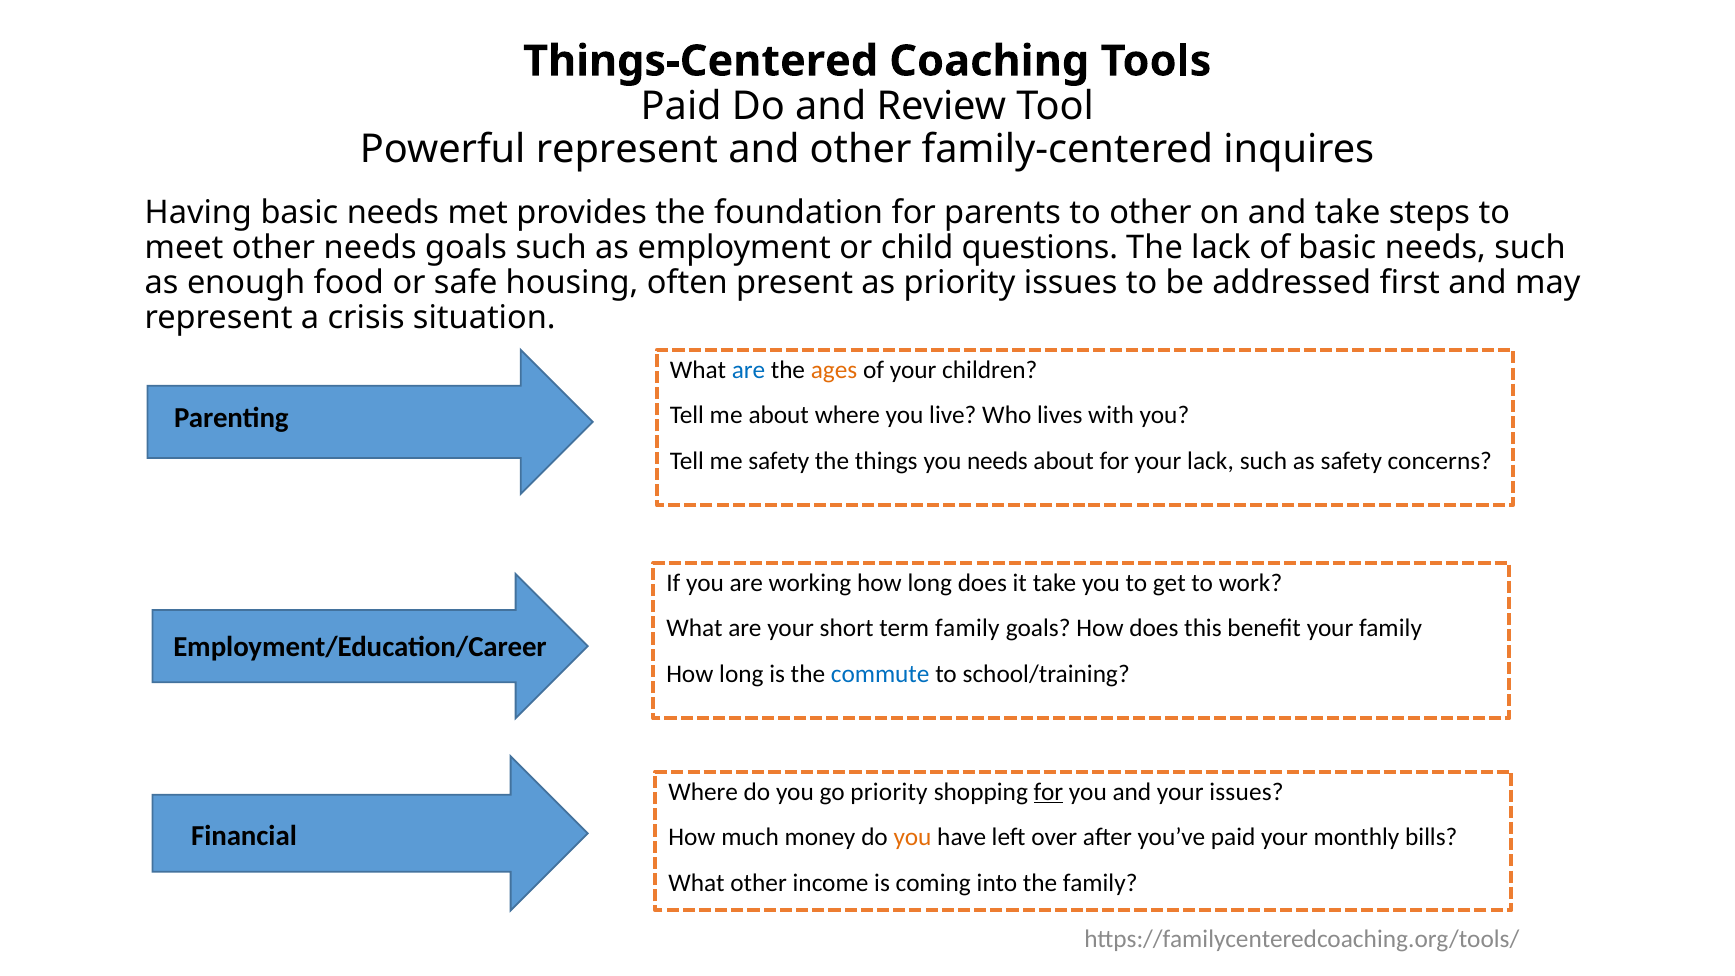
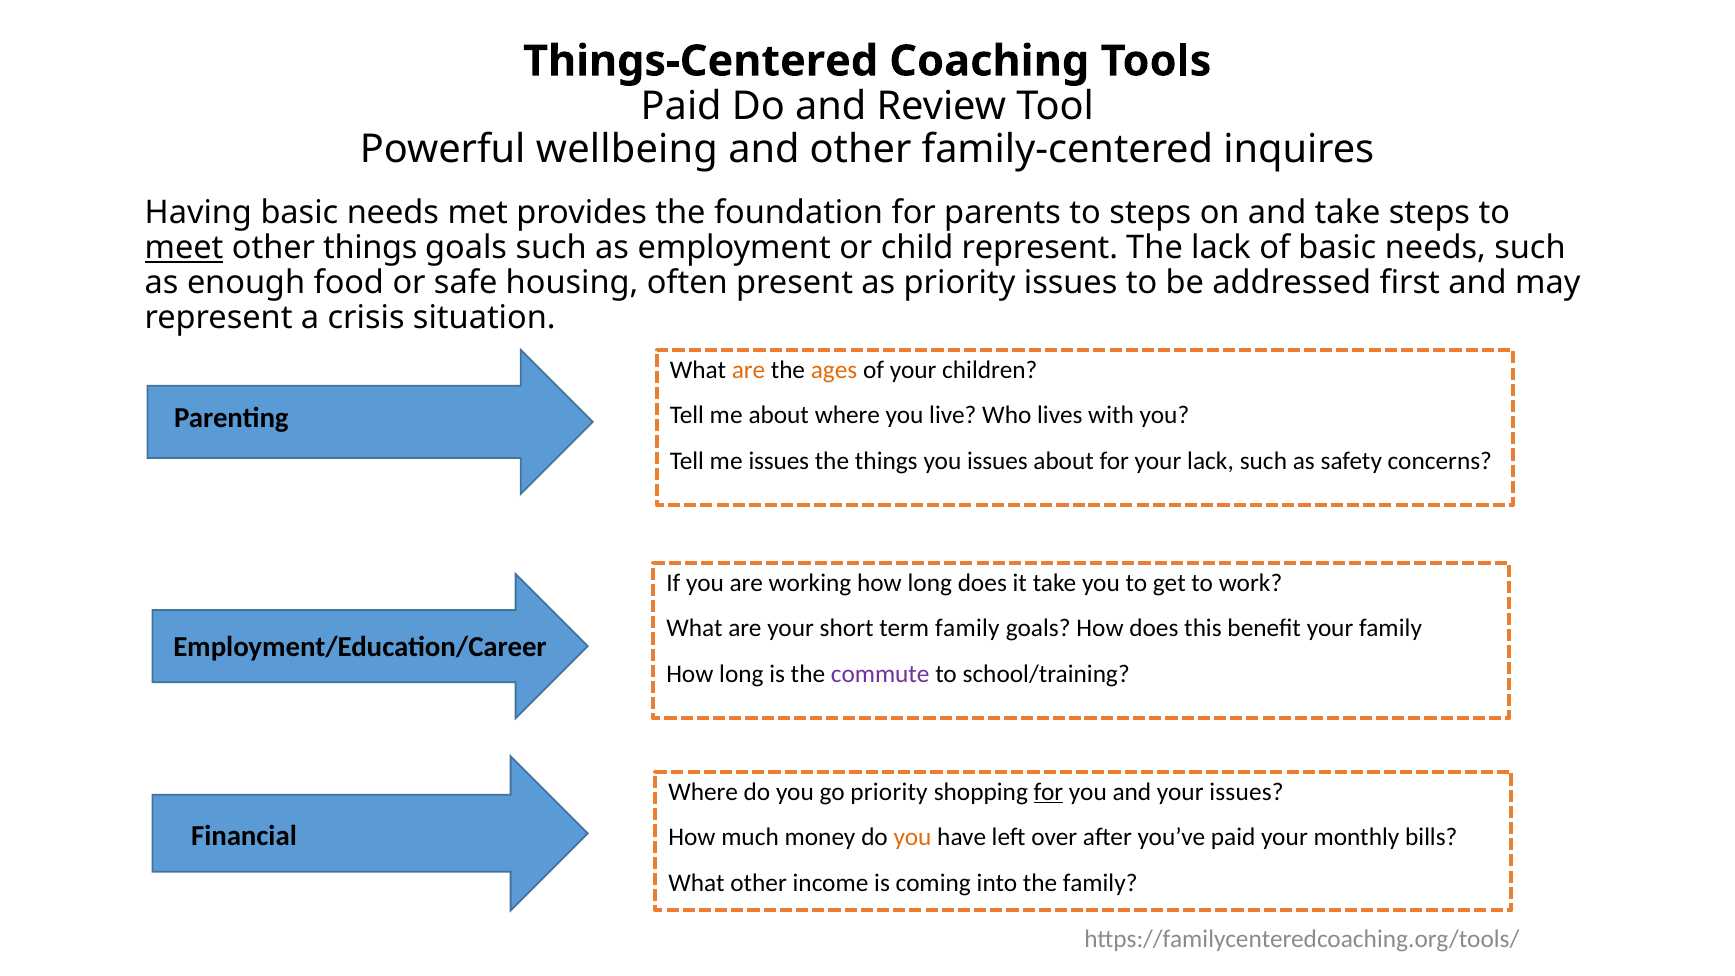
Powerful represent: represent -> wellbeing (627, 149)
to other: other -> steps (1150, 213)
meet underline: none -> present (184, 248)
other needs: needs -> things (370, 248)
child questions: questions -> represent (1040, 248)
are colour: blue -> orange (748, 370)
me safety: safety -> issues (779, 461)
you needs: needs -> issues (997, 461)
commute colour: blue -> purple (880, 674)
